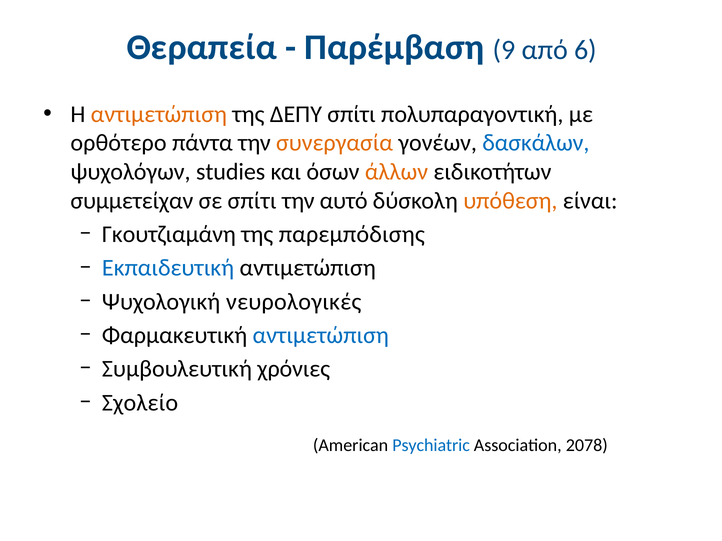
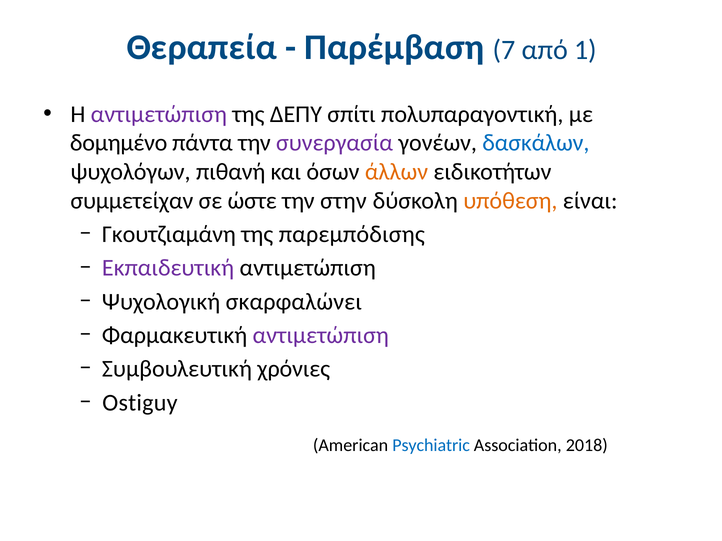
9: 9 -> 7 (504, 50)
6: 6 -> 1 (586, 50)
αντιμετώπιση colour: orange -> purple (159, 114)
ορθότερο: ορθότερο -> δομημένο (119, 143)
συνεργασία colour: orange -> purple (335, 143)
studies: studies -> πιθανή (231, 172)
σε σπίτι: σπίτι -> ώστε (252, 201)
αυτό: αυτό -> στην (343, 201)
Εκπαιδευτική colour: blue -> purple (168, 268)
νευρολογικές: νευρολογικές -> σκαρφαλώνει (294, 302)
αντιμετώπιση colour: blue -> purple (321, 336)
Σχολείο: Σχολείο -> Ostiguy (140, 403)
2078: 2078 -> 2018 (587, 446)
